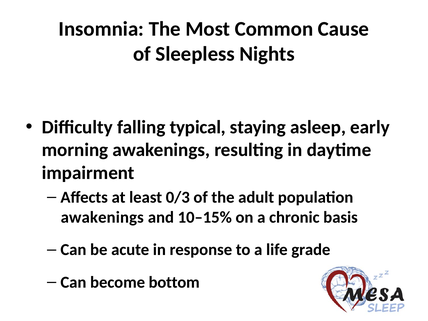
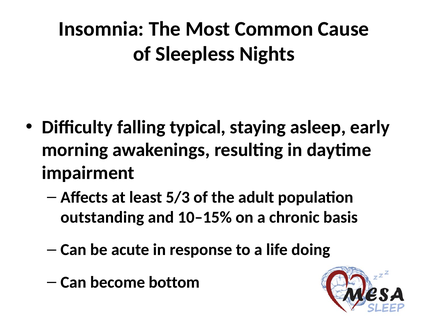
0/3: 0/3 -> 5/3 (178, 197)
awakenings: awakenings -> outstanding (102, 217)
grade: grade -> doing (311, 250)
